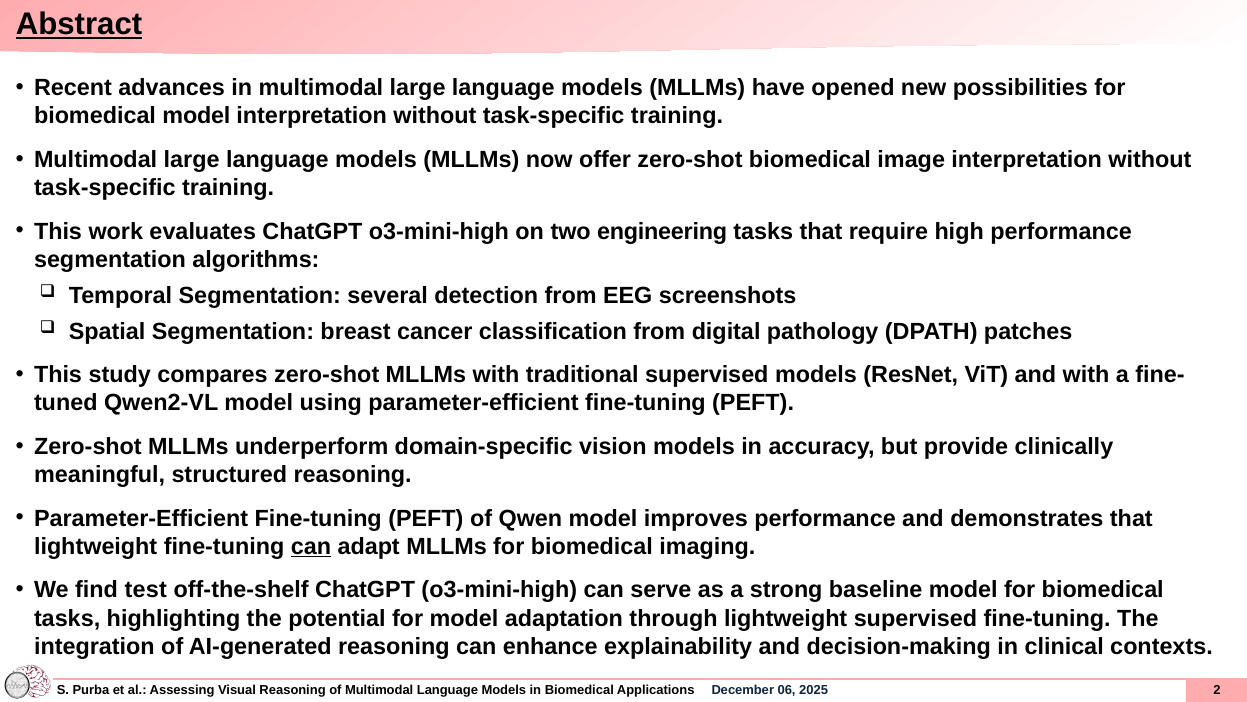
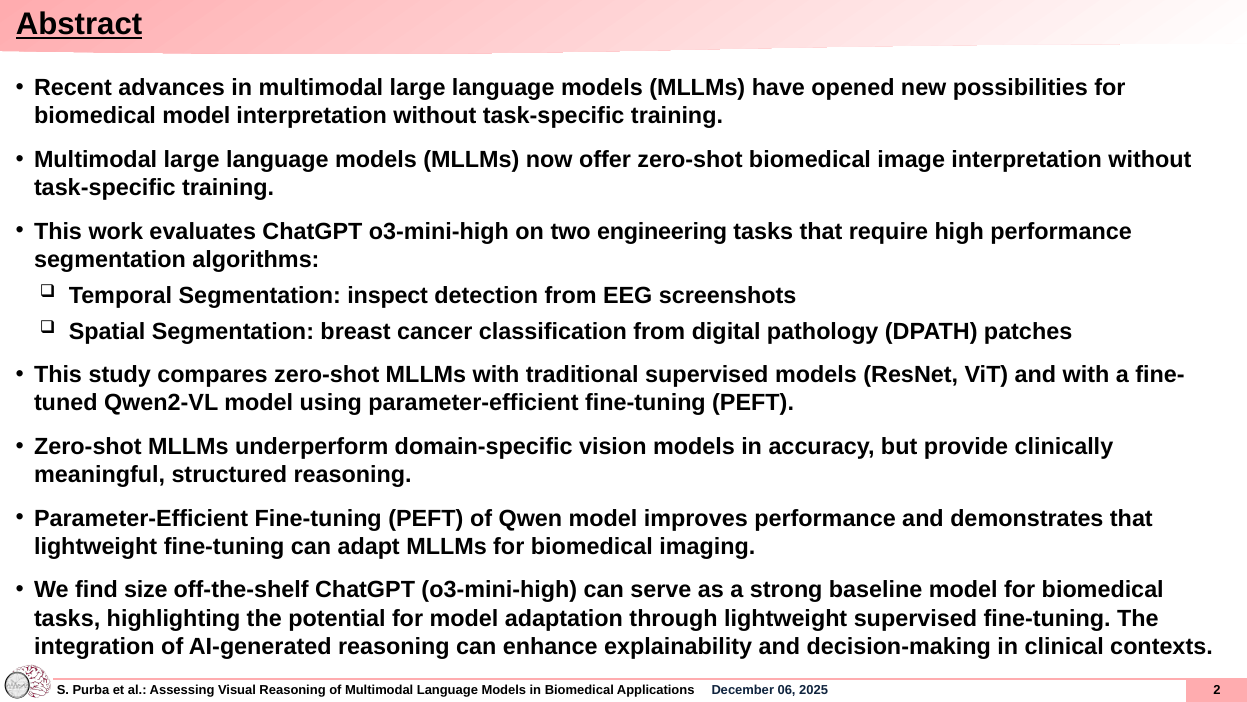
several: several -> inspect (388, 295)
can underline: present -> none (311, 546)
test: test -> size (146, 590)
